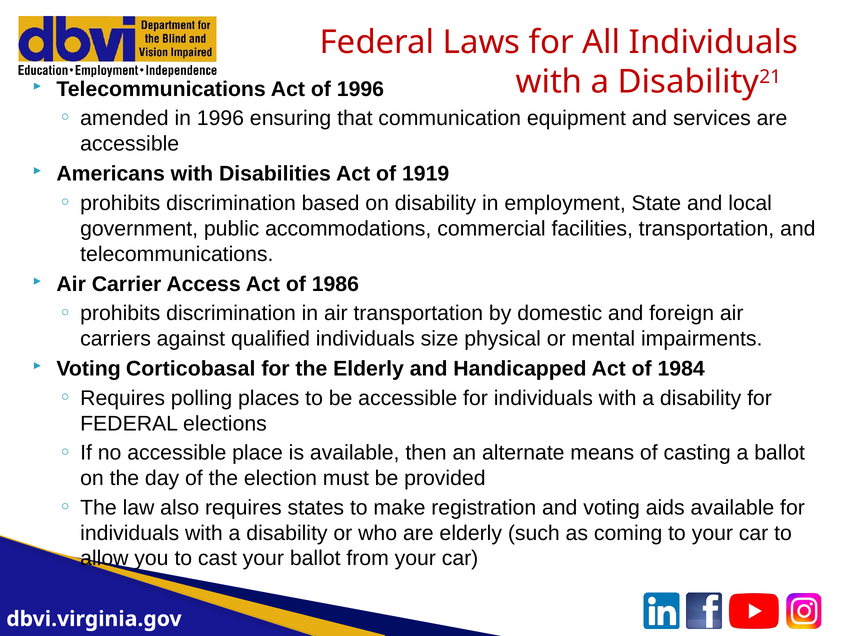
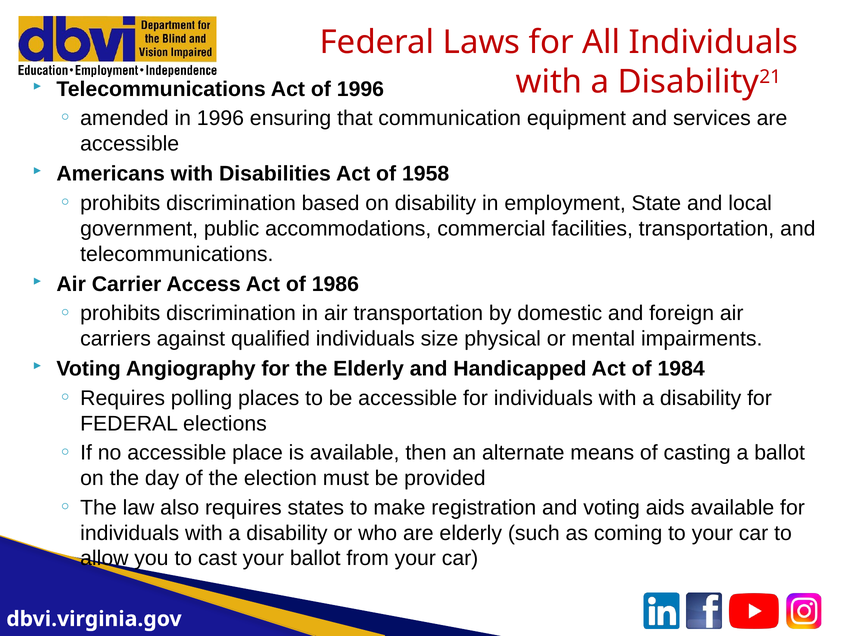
1919: 1919 -> 1958 (426, 174)
Corticobasal: Corticobasal -> Angiography (191, 369)
